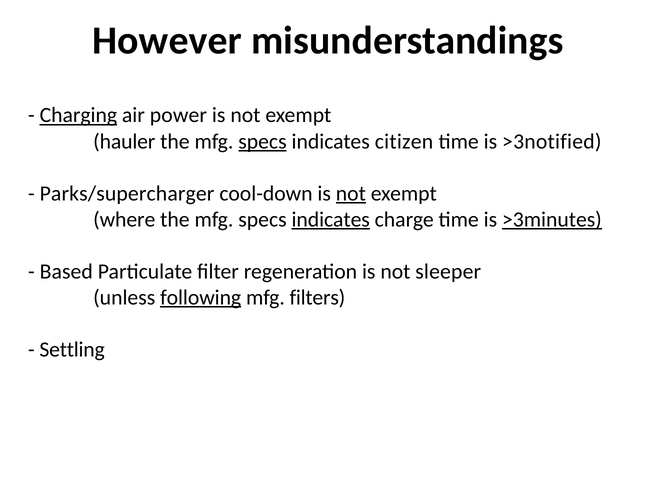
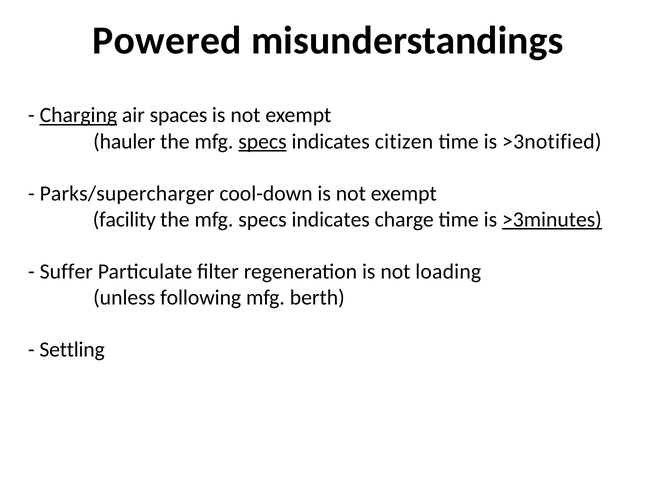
However: However -> Powered (167, 41)
power: power -> spaces (179, 115)
not underline: present -> none (351, 193)
where: where -> facility (124, 220)
indicates underline: present -> none (331, 220)
Based: Based -> Suffer (66, 272)
sleeper: sleeper -> loading (448, 272)
following underline: present -> none (201, 298)
filters: filters -> berth (317, 298)
